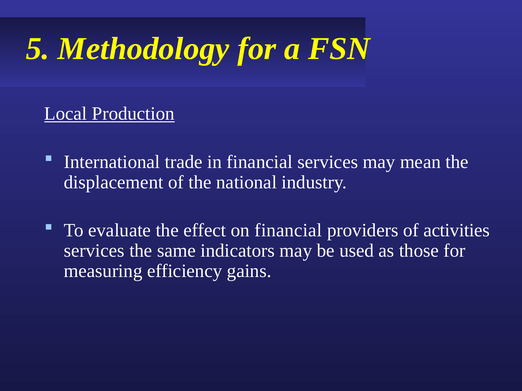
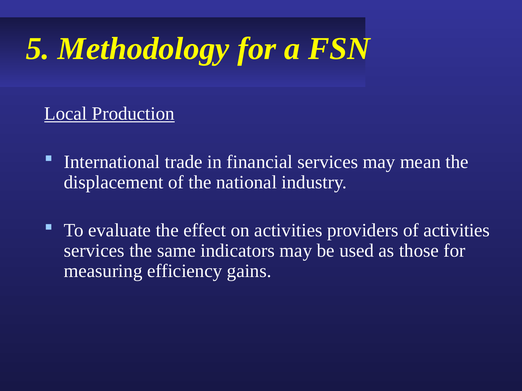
on financial: financial -> activities (288, 231)
